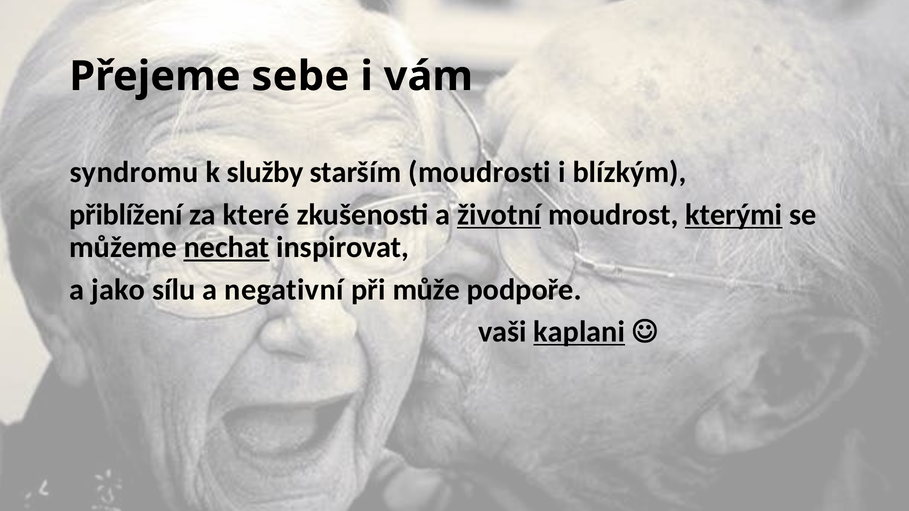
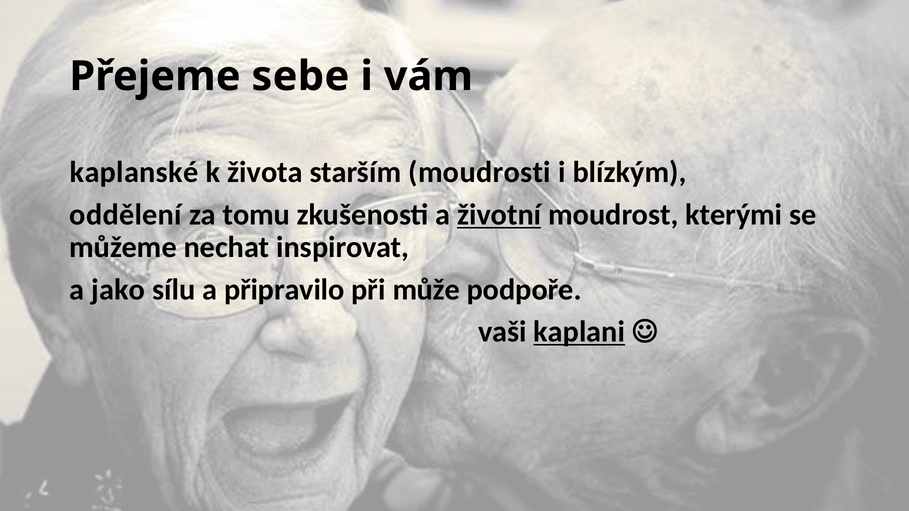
syndromu: syndromu -> kaplanské (134, 173)
služby: služby -> života (265, 173)
přiblížení: přiblížení -> oddělení (126, 215)
které: které -> tomu (256, 215)
kterými underline: present -> none (734, 215)
nechat underline: present -> none (227, 248)
negativní: negativní -> připravilo (284, 290)
